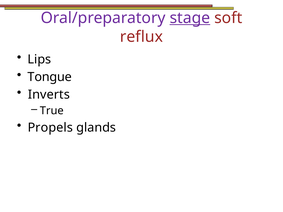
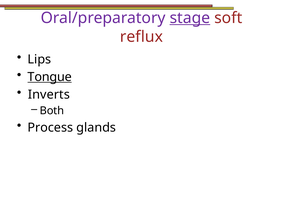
Tongue underline: none -> present (50, 77)
True: True -> Both (52, 111)
Propels: Propels -> Process (50, 128)
